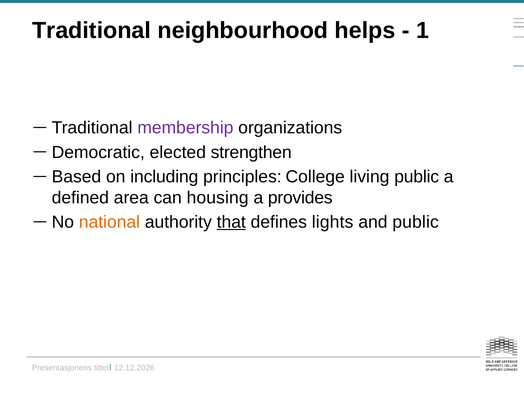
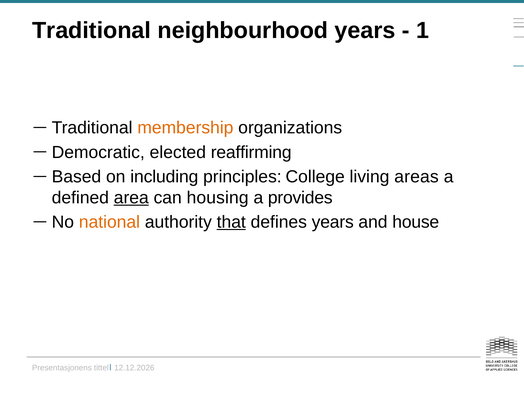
neighbourhood helps: helps -> years (365, 31)
membership colour: purple -> orange (185, 128)
strengthen: strengthen -> reaffirming (251, 152)
living public: public -> areas (417, 177)
area underline: none -> present (131, 198)
defines lights: lights -> years (333, 222)
and public: public -> house (416, 222)
